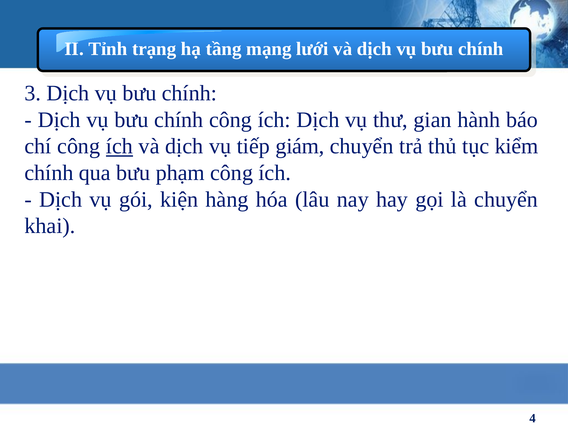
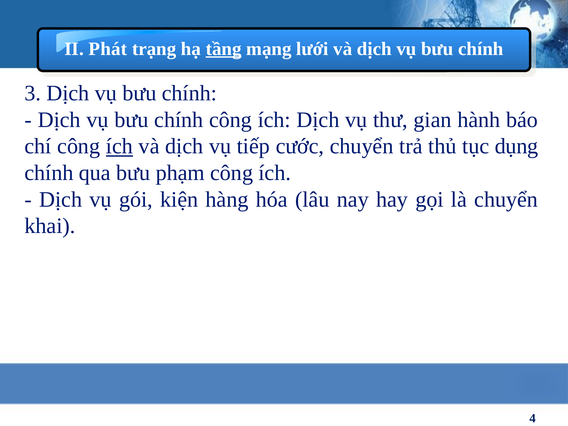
Tỉnh: Tỉnh -> Phát (108, 49)
tầng underline: none -> present (224, 49)
giám: giám -> cước (300, 146)
kiểm: kiểm -> dụng (517, 146)
